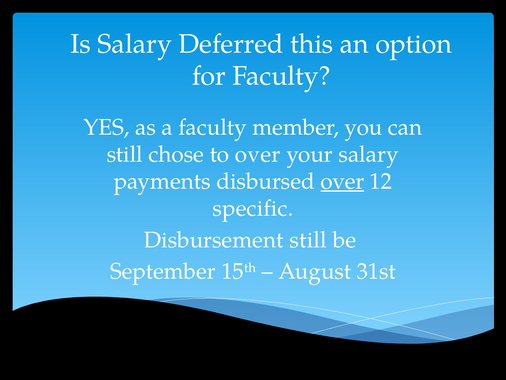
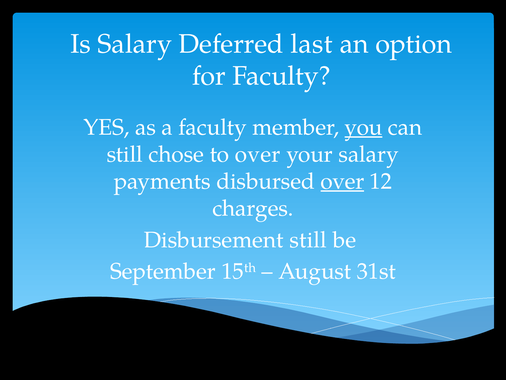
this: this -> last (312, 44)
you underline: none -> present (364, 127)
specific: specific -> charges (253, 208)
